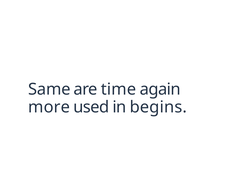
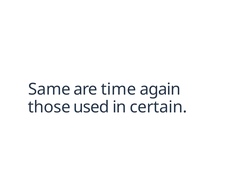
more: more -> those (49, 107)
begins: begins -> certain (158, 107)
